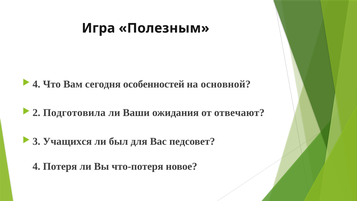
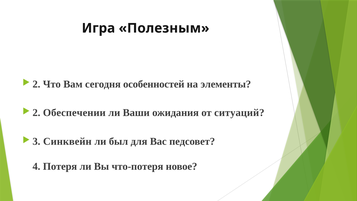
4: 4 -> 2 (36, 84)
основной: основной -> элементы (226, 84)
Подготовила: Подготовила -> Обеспечении (74, 113)
отвечают: отвечают -> ситуаций (239, 113)
Учащихся: Учащихся -> Синквейн (67, 141)
